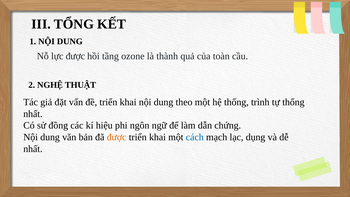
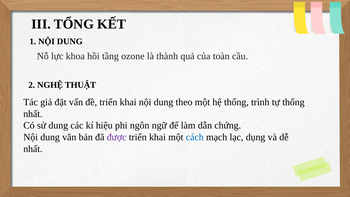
lực được: được -> khoa (75, 56)
sử đồng: đồng -> dung (58, 125)
được colour: orange -> purple (117, 137)
